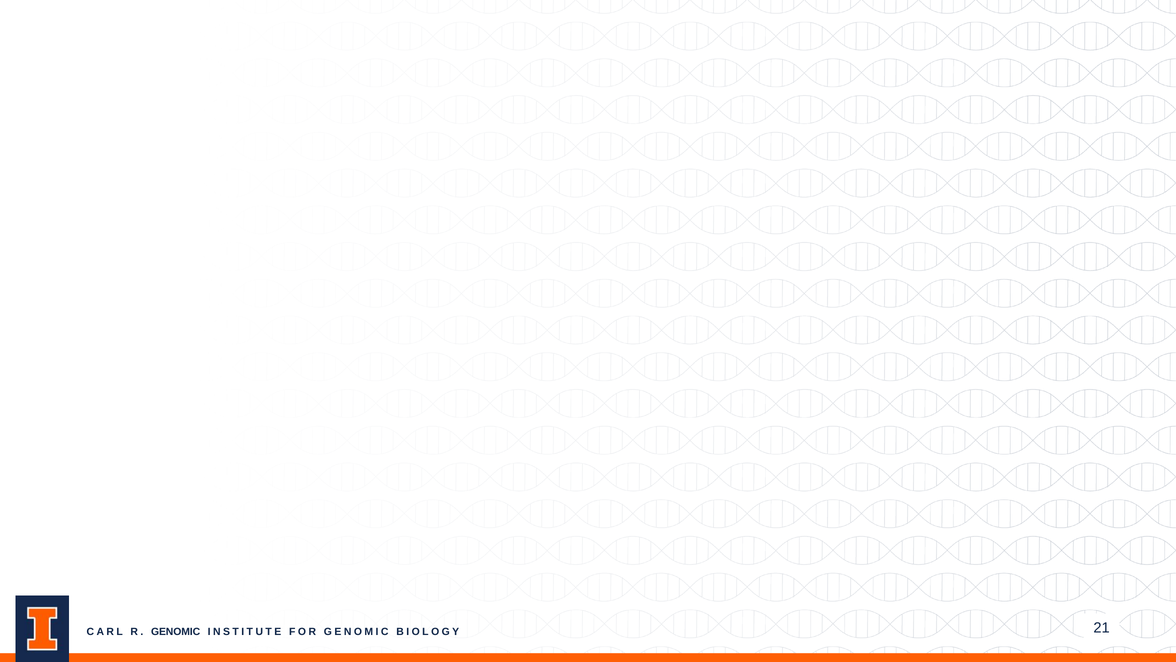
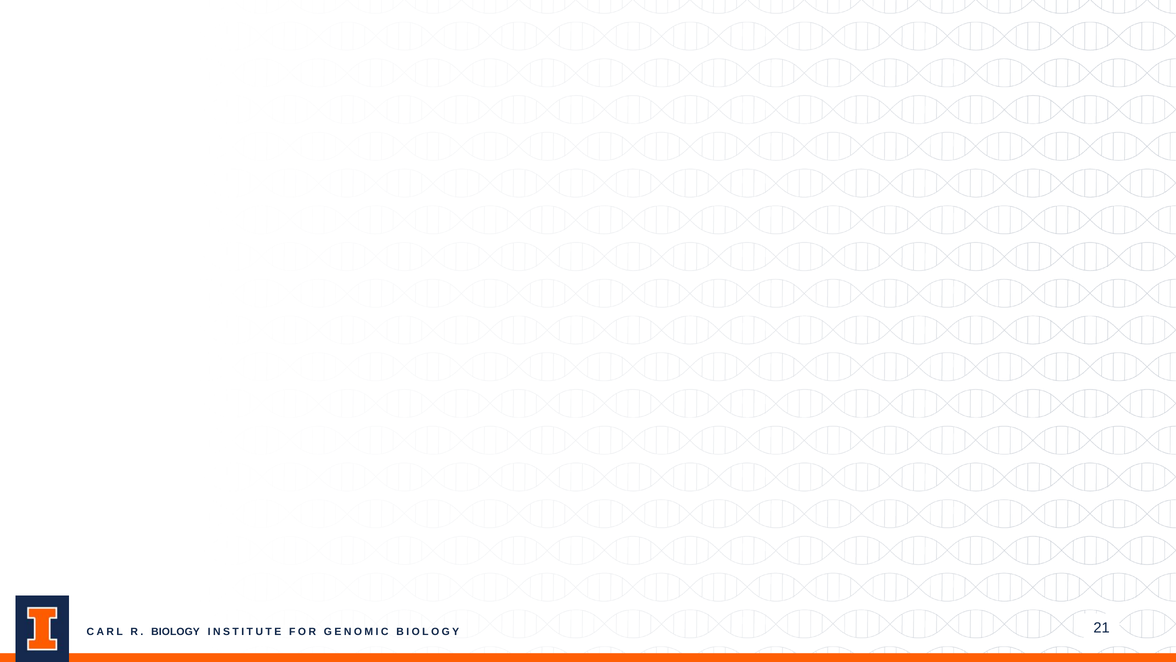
R GENOMIC: GENOMIC -> BIOLOGY (175, 631)
